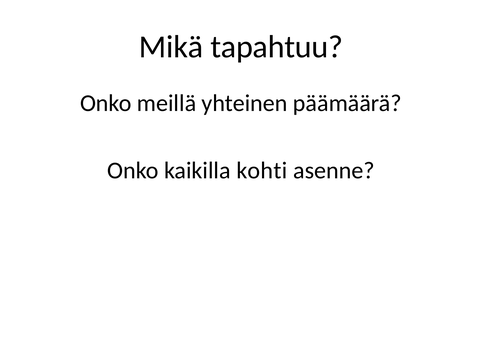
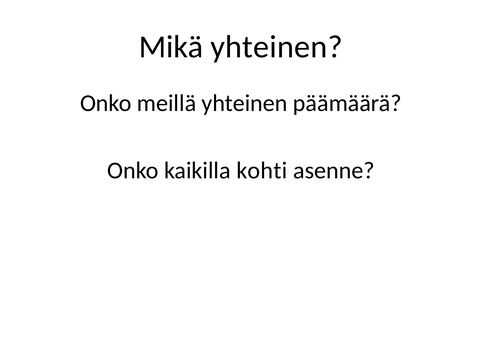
Mikä tapahtuu: tapahtuu -> yhteinen (276, 47)
